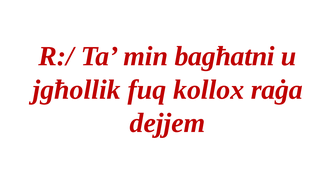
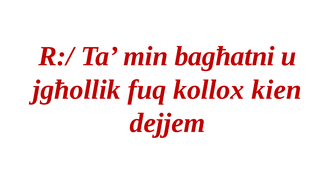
raġa: raġa -> kien (277, 90)
